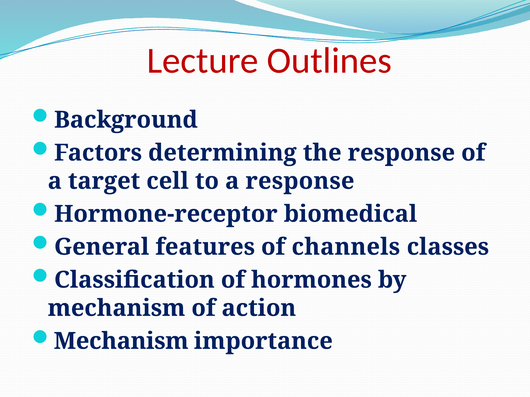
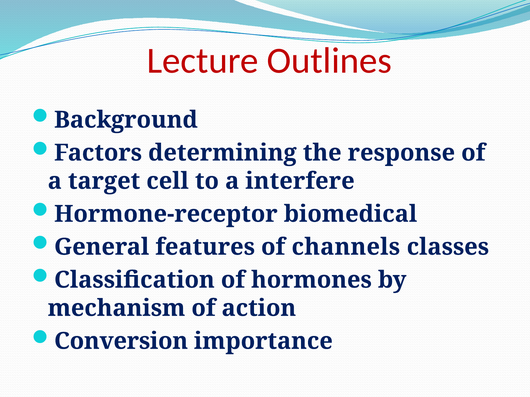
a response: response -> interfere (300, 181)
Mechanism: Mechanism -> Conversion (121, 342)
